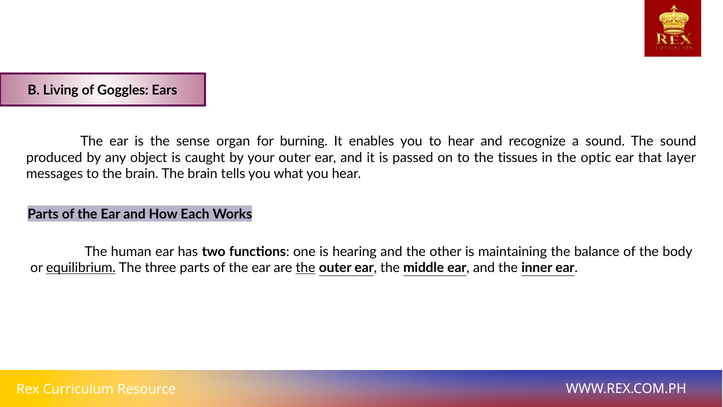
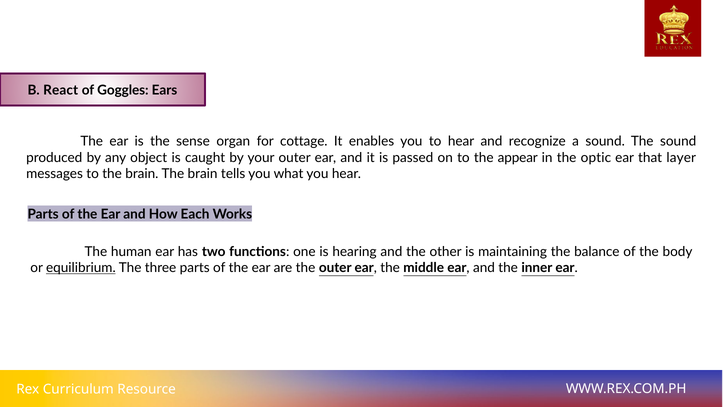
Living: Living -> React (61, 90)
burning: burning -> cottage (304, 141)
tissues: tissues -> appear (518, 157)
the underline: present -> none (305, 268)
